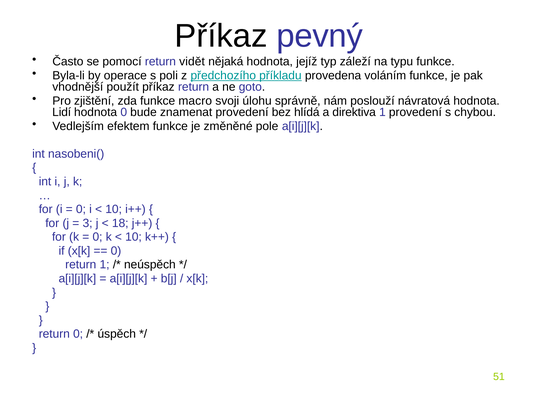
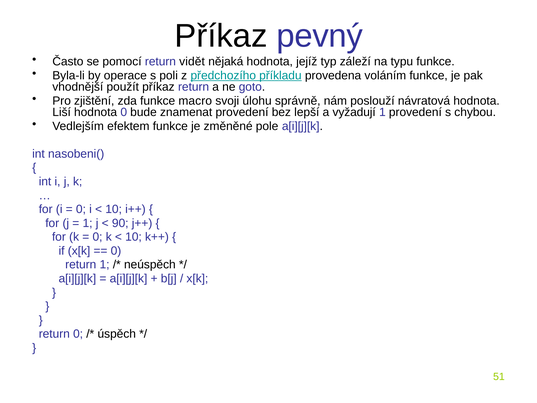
Lidí: Lidí -> Liší (62, 112)
hlídá: hlídá -> lepší (307, 112)
direktiva: direktiva -> vyžadují (354, 112)
3: 3 -> 1 (88, 223)
18: 18 -> 90 (120, 223)
